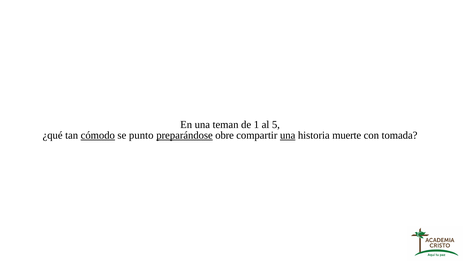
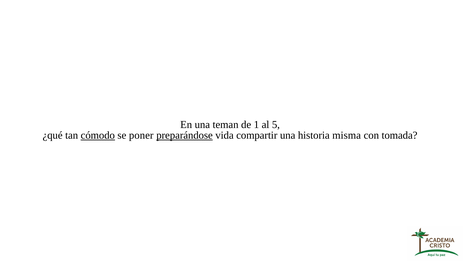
punto: punto -> poner (141, 135)
obre: obre -> vida (225, 135)
una underline: present -> none (288, 135)
muerte: muerte -> misma (347, 135)
